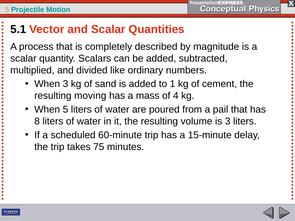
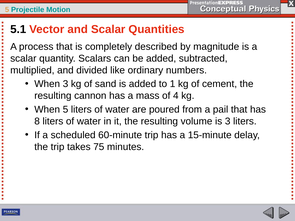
moving: moving -> cannon (90, 96)
